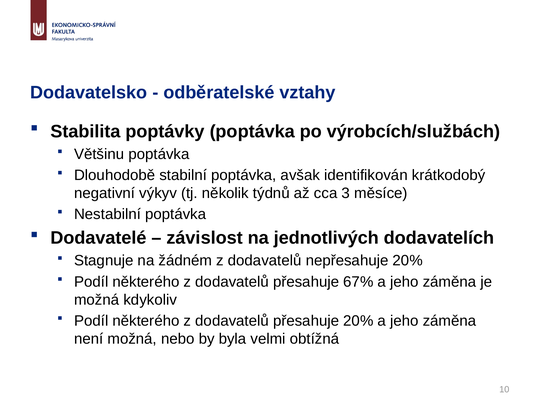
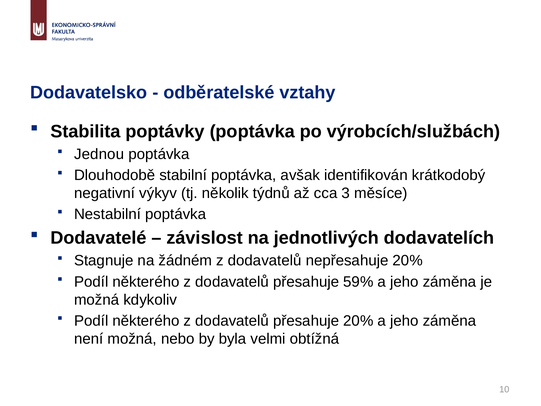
Většinu: Většinu -> Jednou (99, 154)
67%: 67% -> 59% (358, 282)
